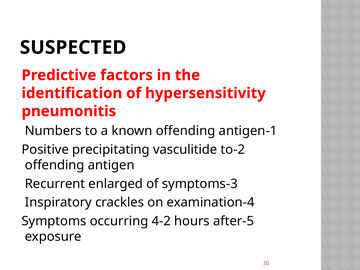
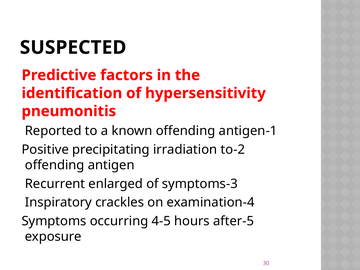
Numbers: Numbers -> Reported (53, 131)
vasculitide: vasculitide -> irradiation (185, 150)
4-2: 4-2 -> 4-5 (161, 221)
